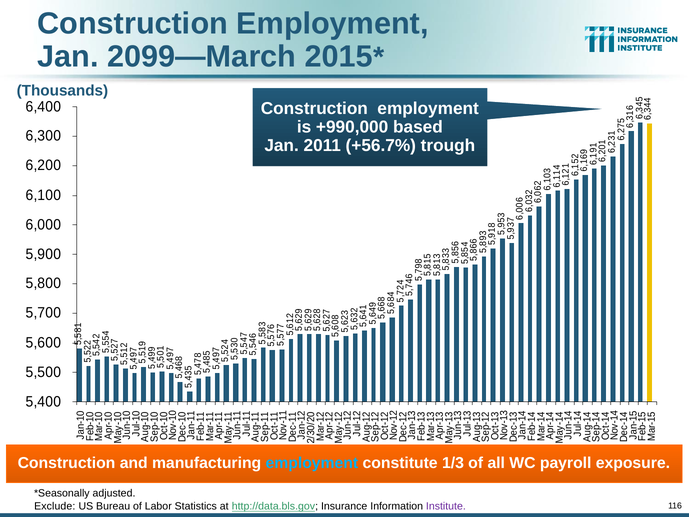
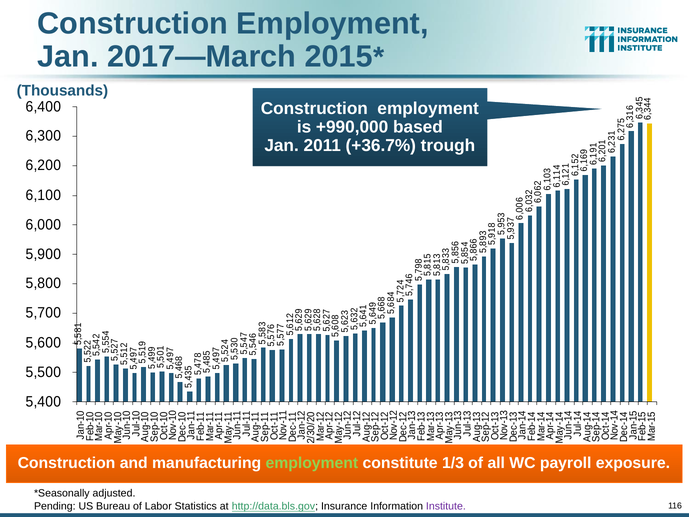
2099—March: 2099—March -> 2017—March (202, 57)
+56.7%: +56.7% -> +36.7% (381, 146)
employment colour: light blue -> light green (312, 463)
Exclude: Exclude -> Pending (55, 506)
